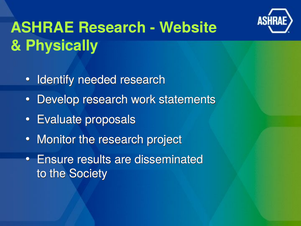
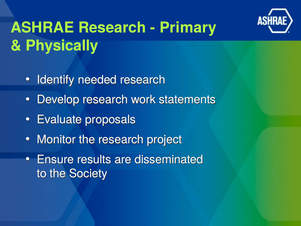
Website: Website -> Primary (188, 28)
